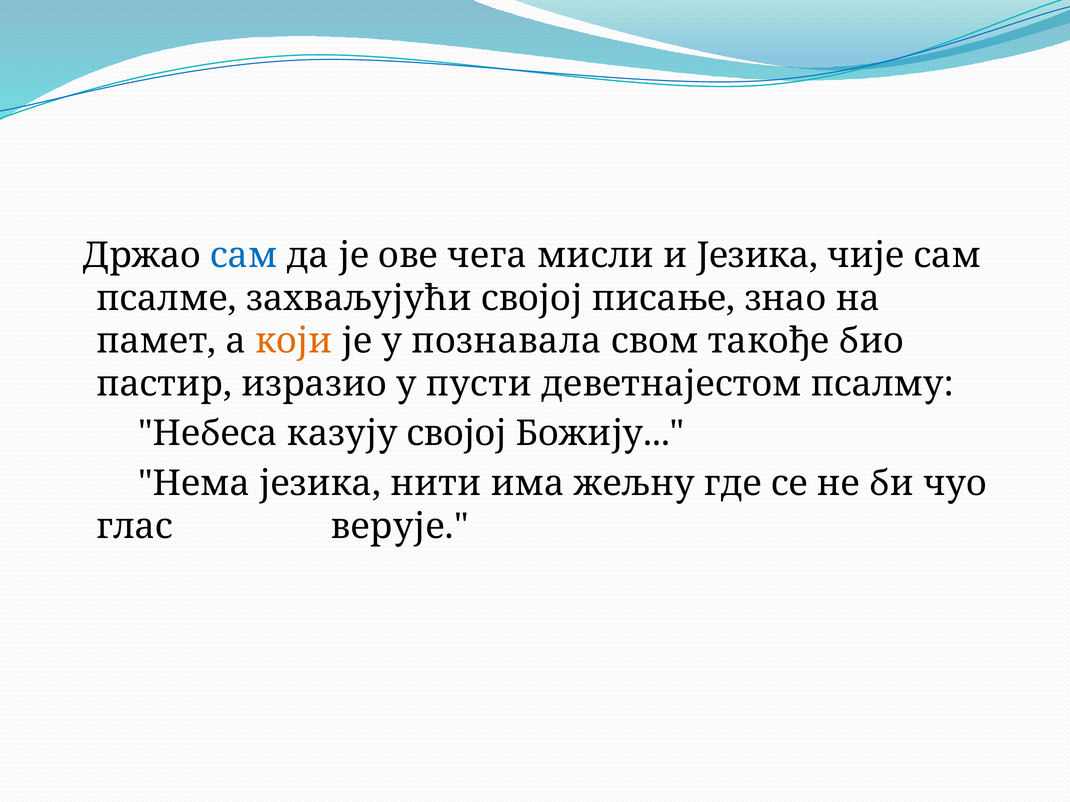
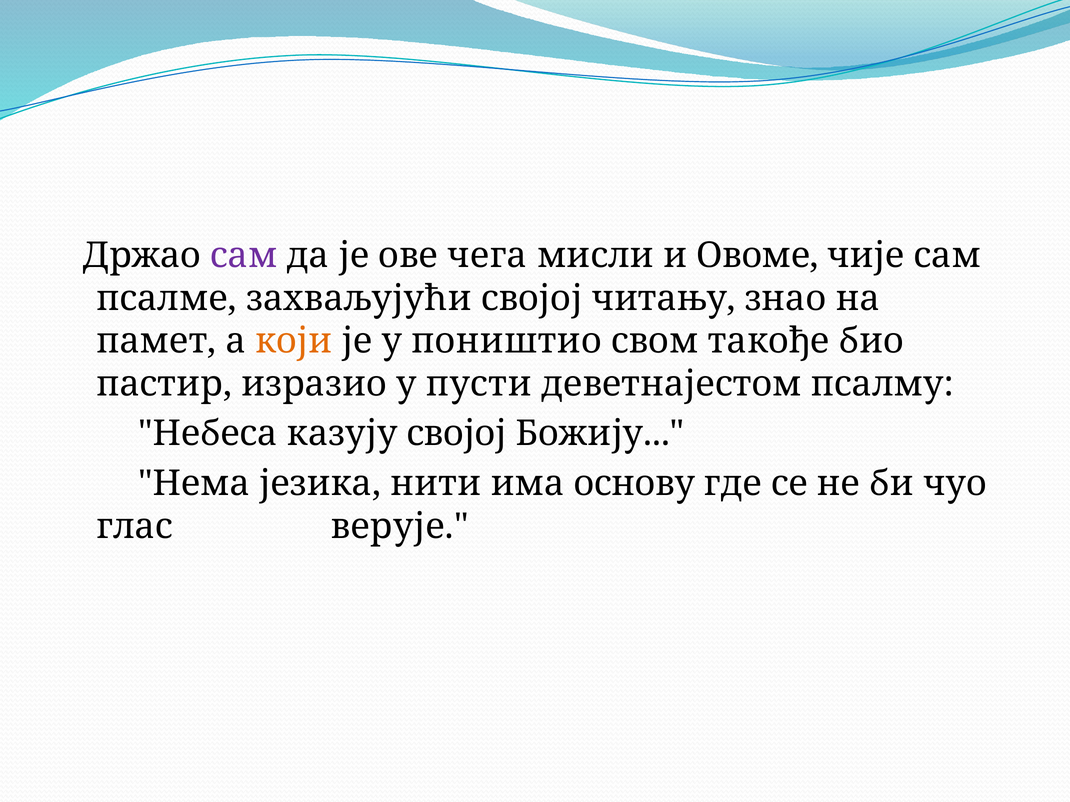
сам colour: blue -> purple (244, 256)
и Језика: Језика -> Овоме (757, 256)
писање: писање -> читању (664, 298)
познавала: познавала -> поништио (506, 341)
жељну: жељну -> основу (634, 484)
